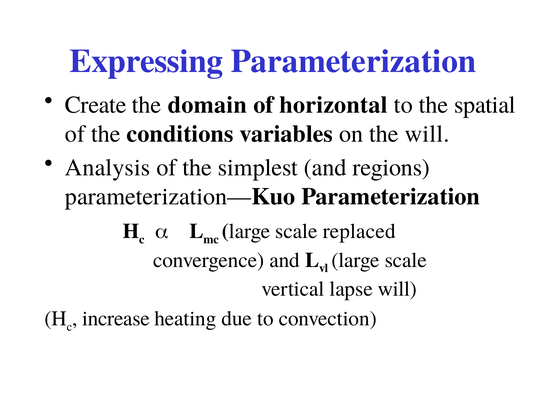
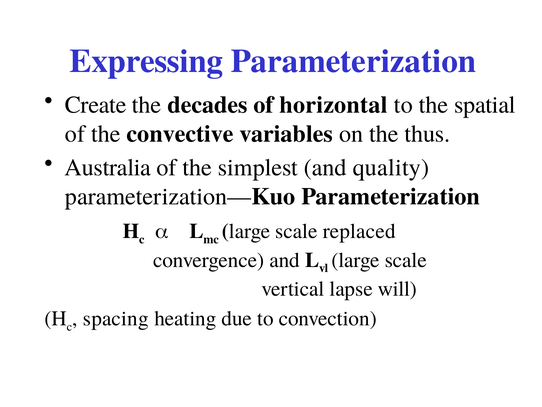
domain: domain -> decades (208, 105)
conditions: conditions -> convective (180, 134)
the will: will -> thus (427, 134)
Analysis: Analysis -> Australia (108, 167)
regions: regions -> quality (391, 167)
increase: increase -> spacing (116, 318)
